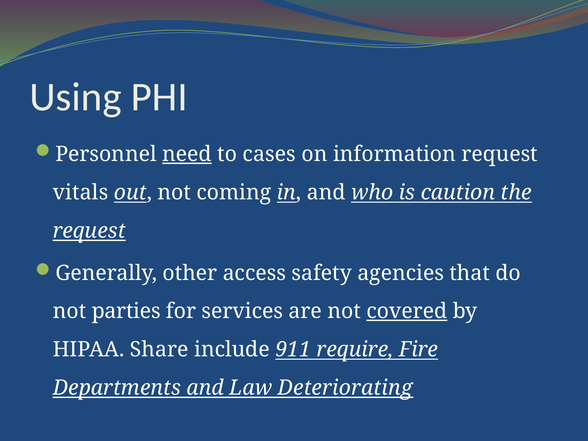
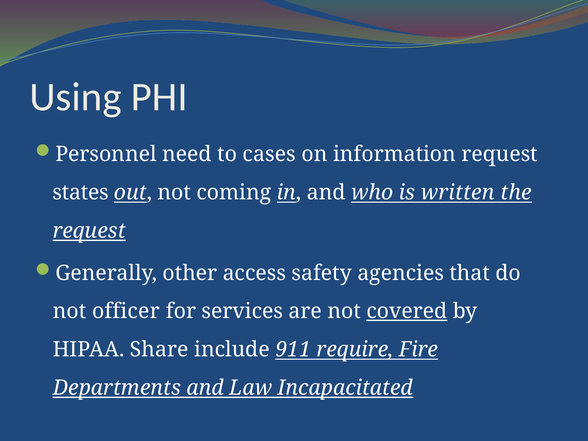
need underline: present -> none (187, 154)
vitals: vitals -> states (81, 192)
caution: caution -> written (458, 192)
parties: parties -> officer (126, 311)
Deteriorating: Deteriorating -> Incapacitated (345, 388)
